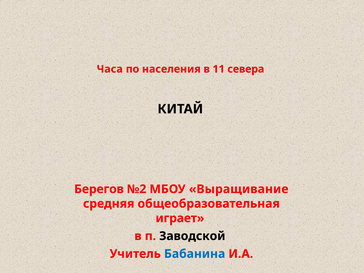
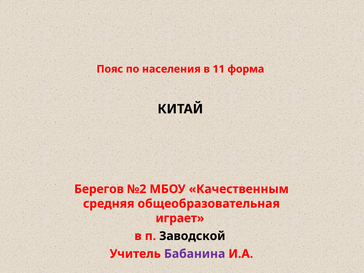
Часа: Часа -> Пояс (110, 69)
севера: севера -> форма (246, 69)
Выращивание: Выращивание -> Качественным (239, 189)
Бабанина colour: blue -> purple (195, 254)
